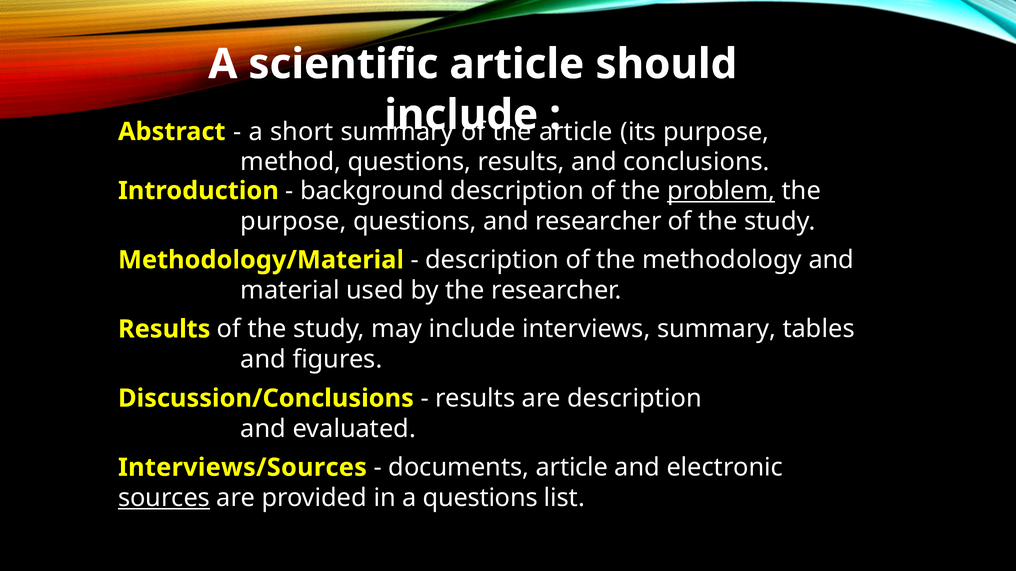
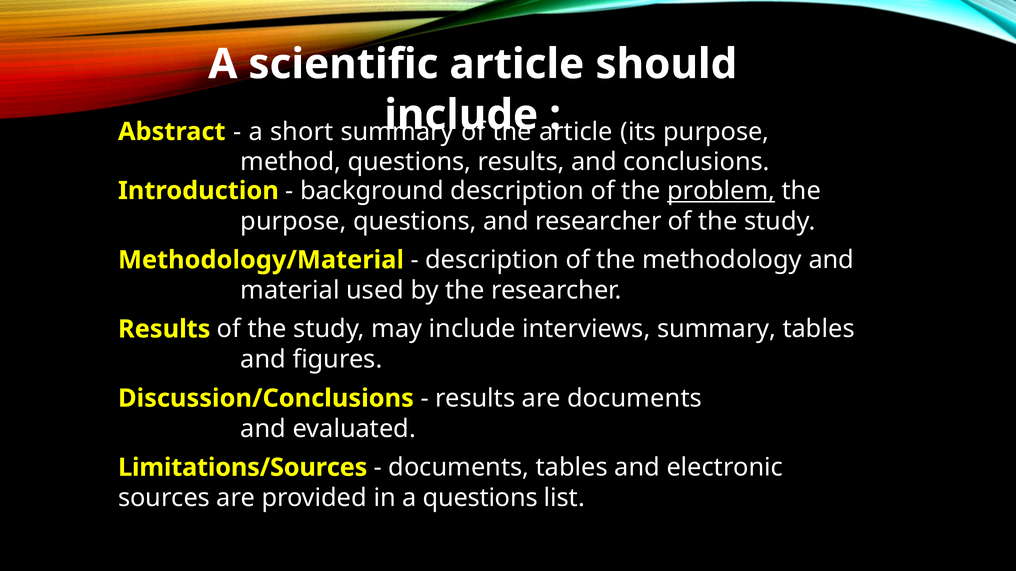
are description: description -> documents (635, 399)
Interviews/Sources: Interviews/Sources -> Limitations/Sources (243, 468)
documents article: article -> tables (572, 468)
sources underline: present -> none (164, 498)
